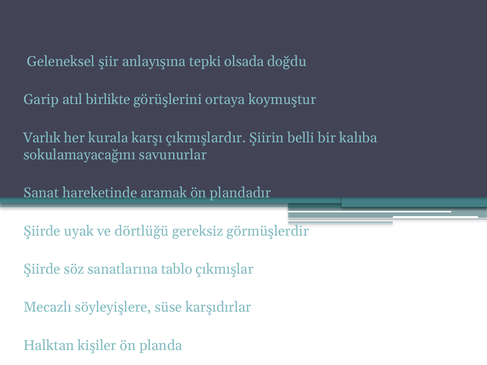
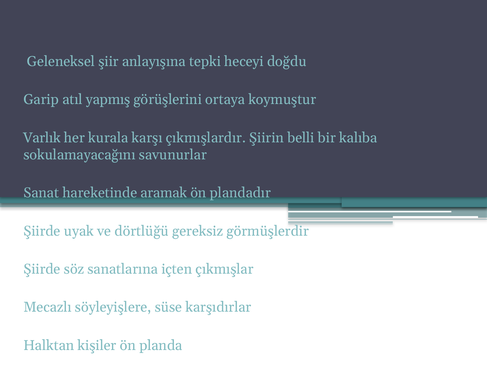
olsada: olsada -> heceyi (244, 61)
birlikte: birlikte -> yapmış (108, 100)
tablo: tablo -> içten (177, 269)
